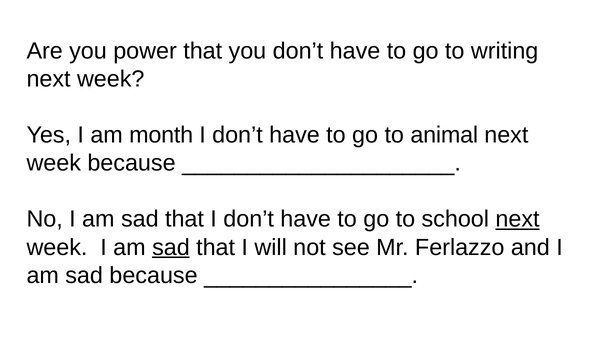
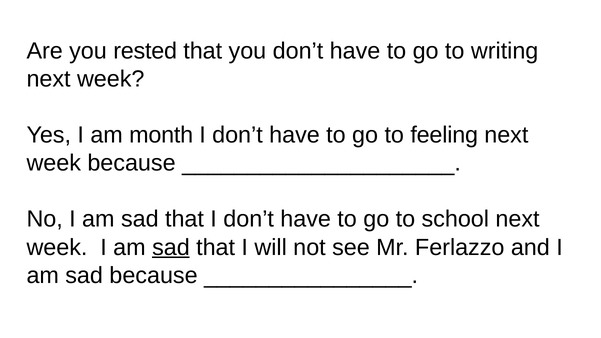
power: power -> rested (145, 51)
animal: animal -> feeling (444, 135)
next underline: present -> none (517, 219)
